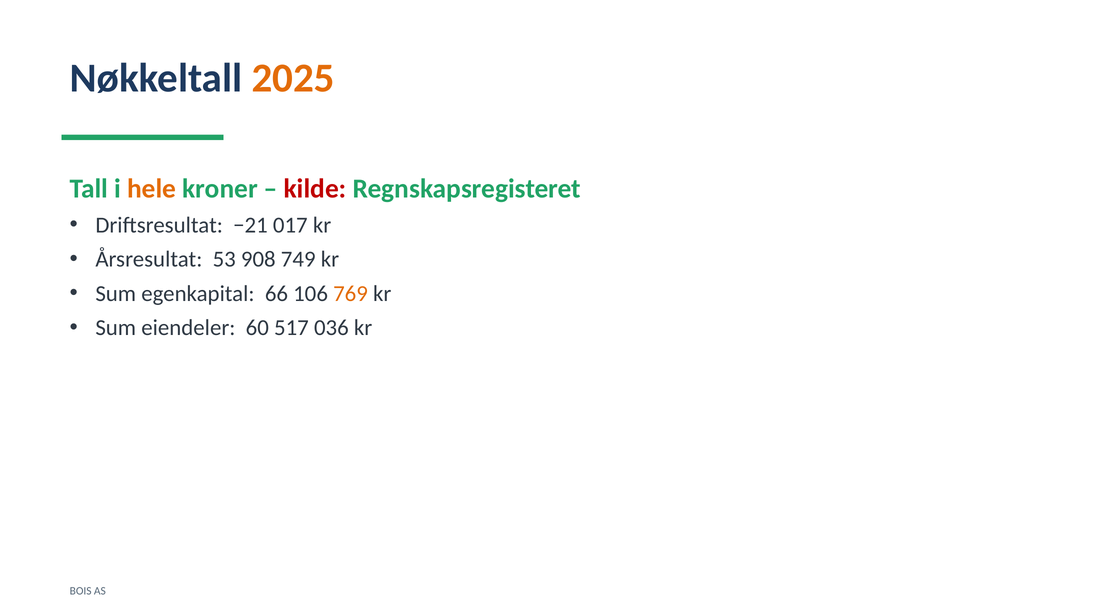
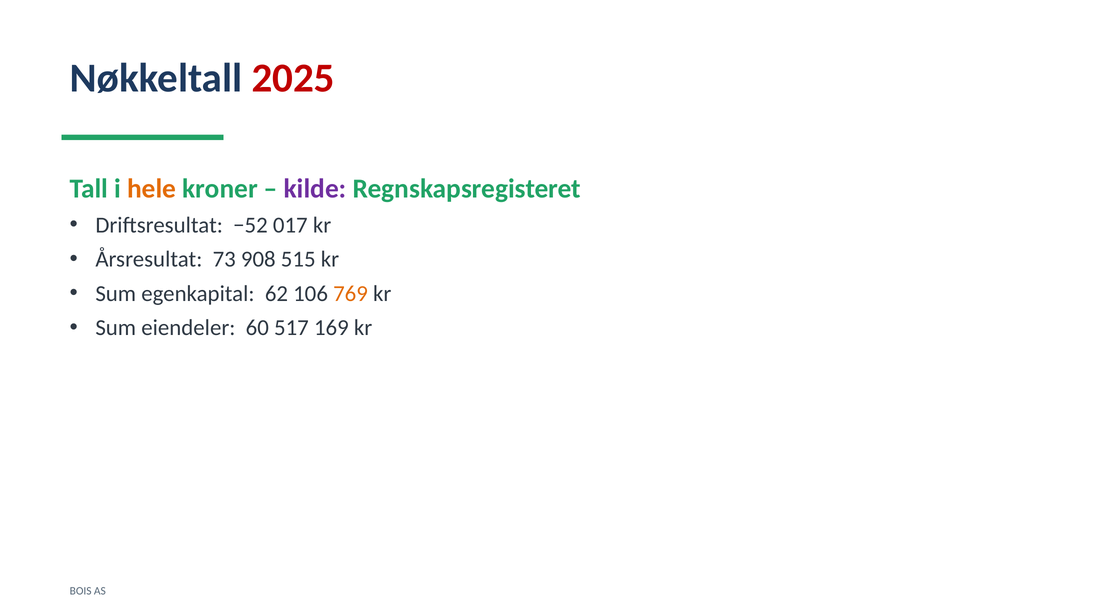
2025 colour: orange -> red (293, 78)
kilde colour: red -> purple (315, 189)
−21: −21 -> −52 (250, 225)
53: 53 -> 73 (224, 260)
749: 749 -> 515 (298, 260)
66: 66 -> 62 (276, 294)
036: 036 -> 169 (331, 328)
